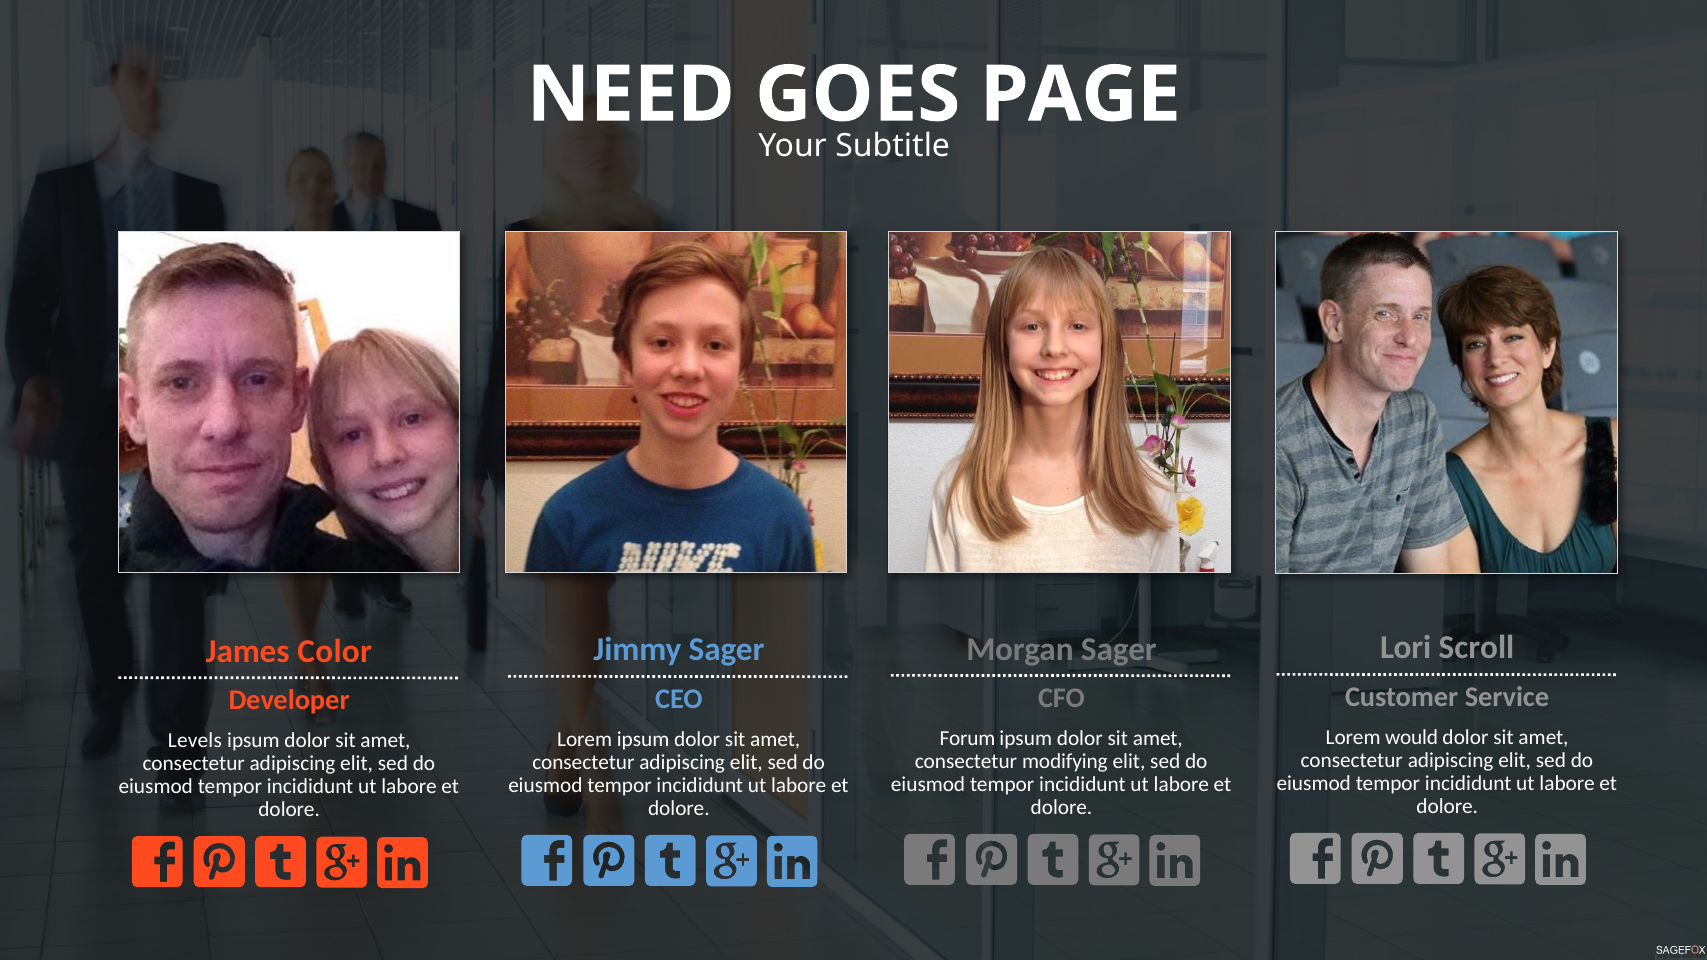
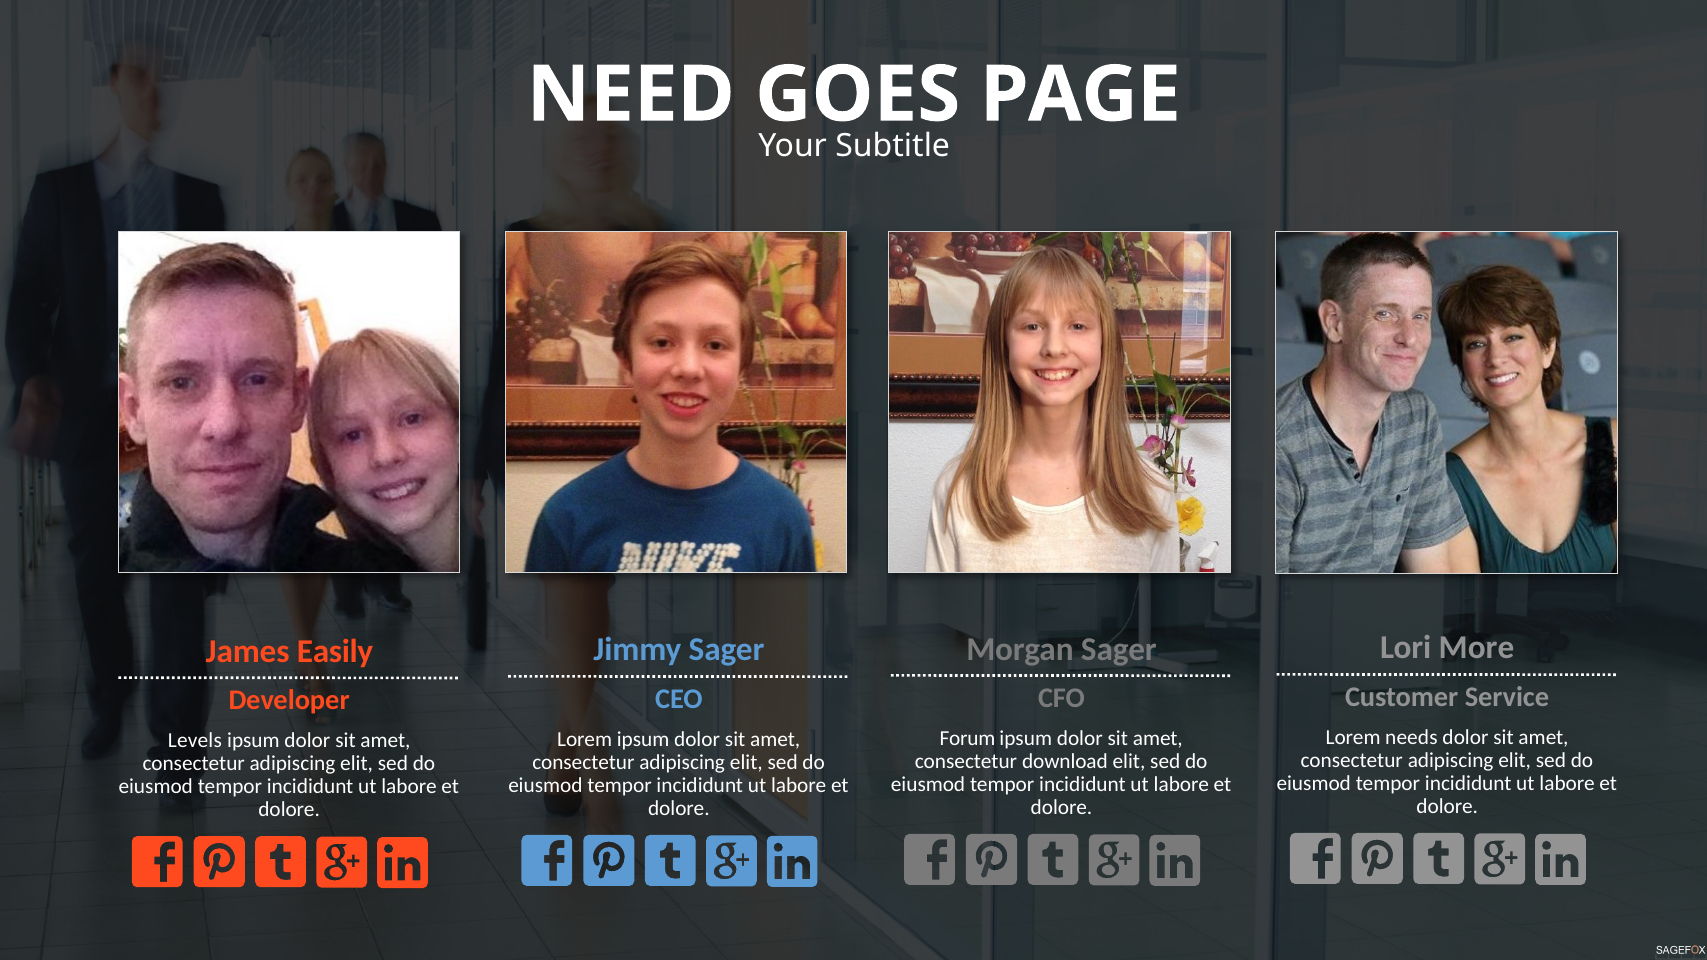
Scroll: Scroll -> More (1476, 648)
Color: Color -> Easily (335, 651)
would: would -> needs (1411, 737)
modifying: modifying -> download (1065, 761)
